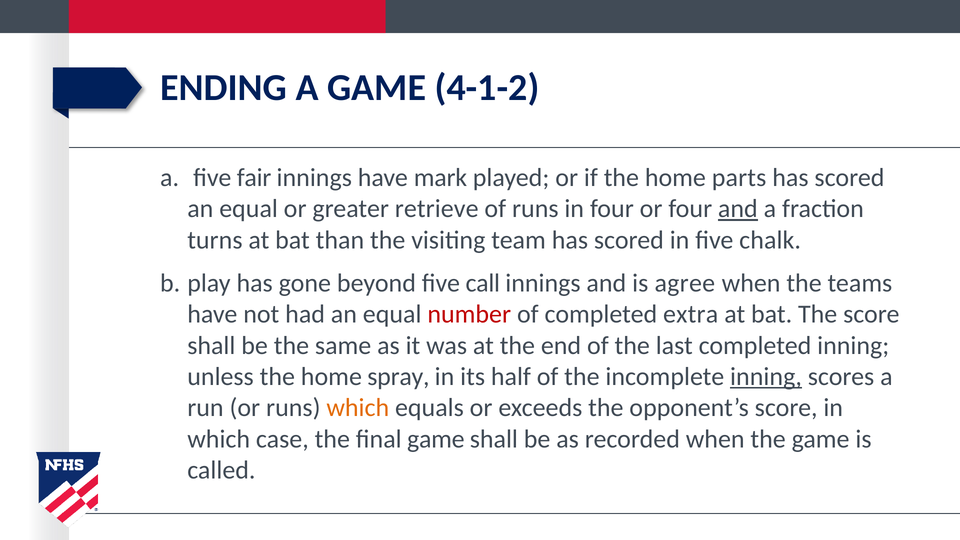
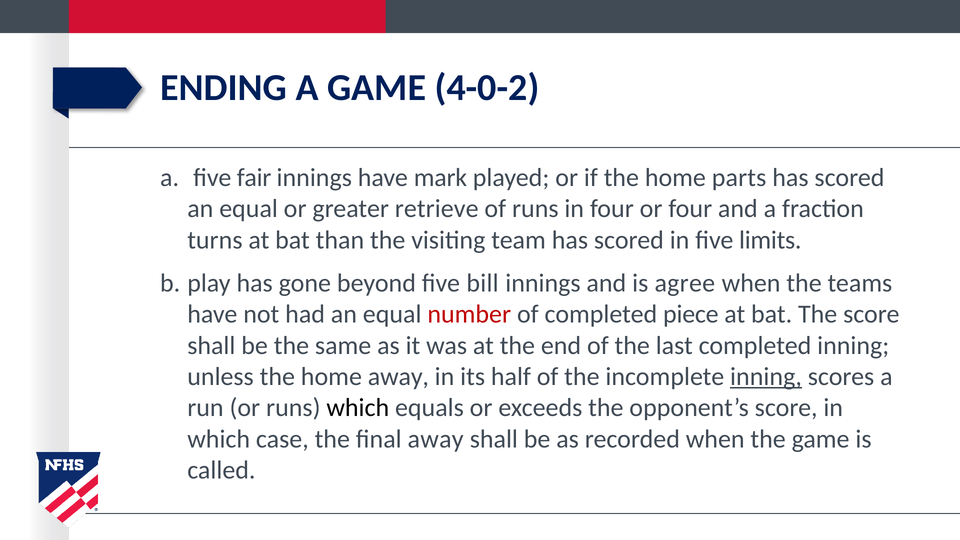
4-1-2: 4-1-2 -> 4-0-2 (487, 88)
and underline: present -> none (738, 209)
chalk: chalk -> limits (770, 240)
call: call -> bill (483, 283)
extra: extra -> piece (691, 314)
home spray: spray -> away (398, 377)
which colour: orange -> black (358, 408)
final game: game -> away (436, 439)
